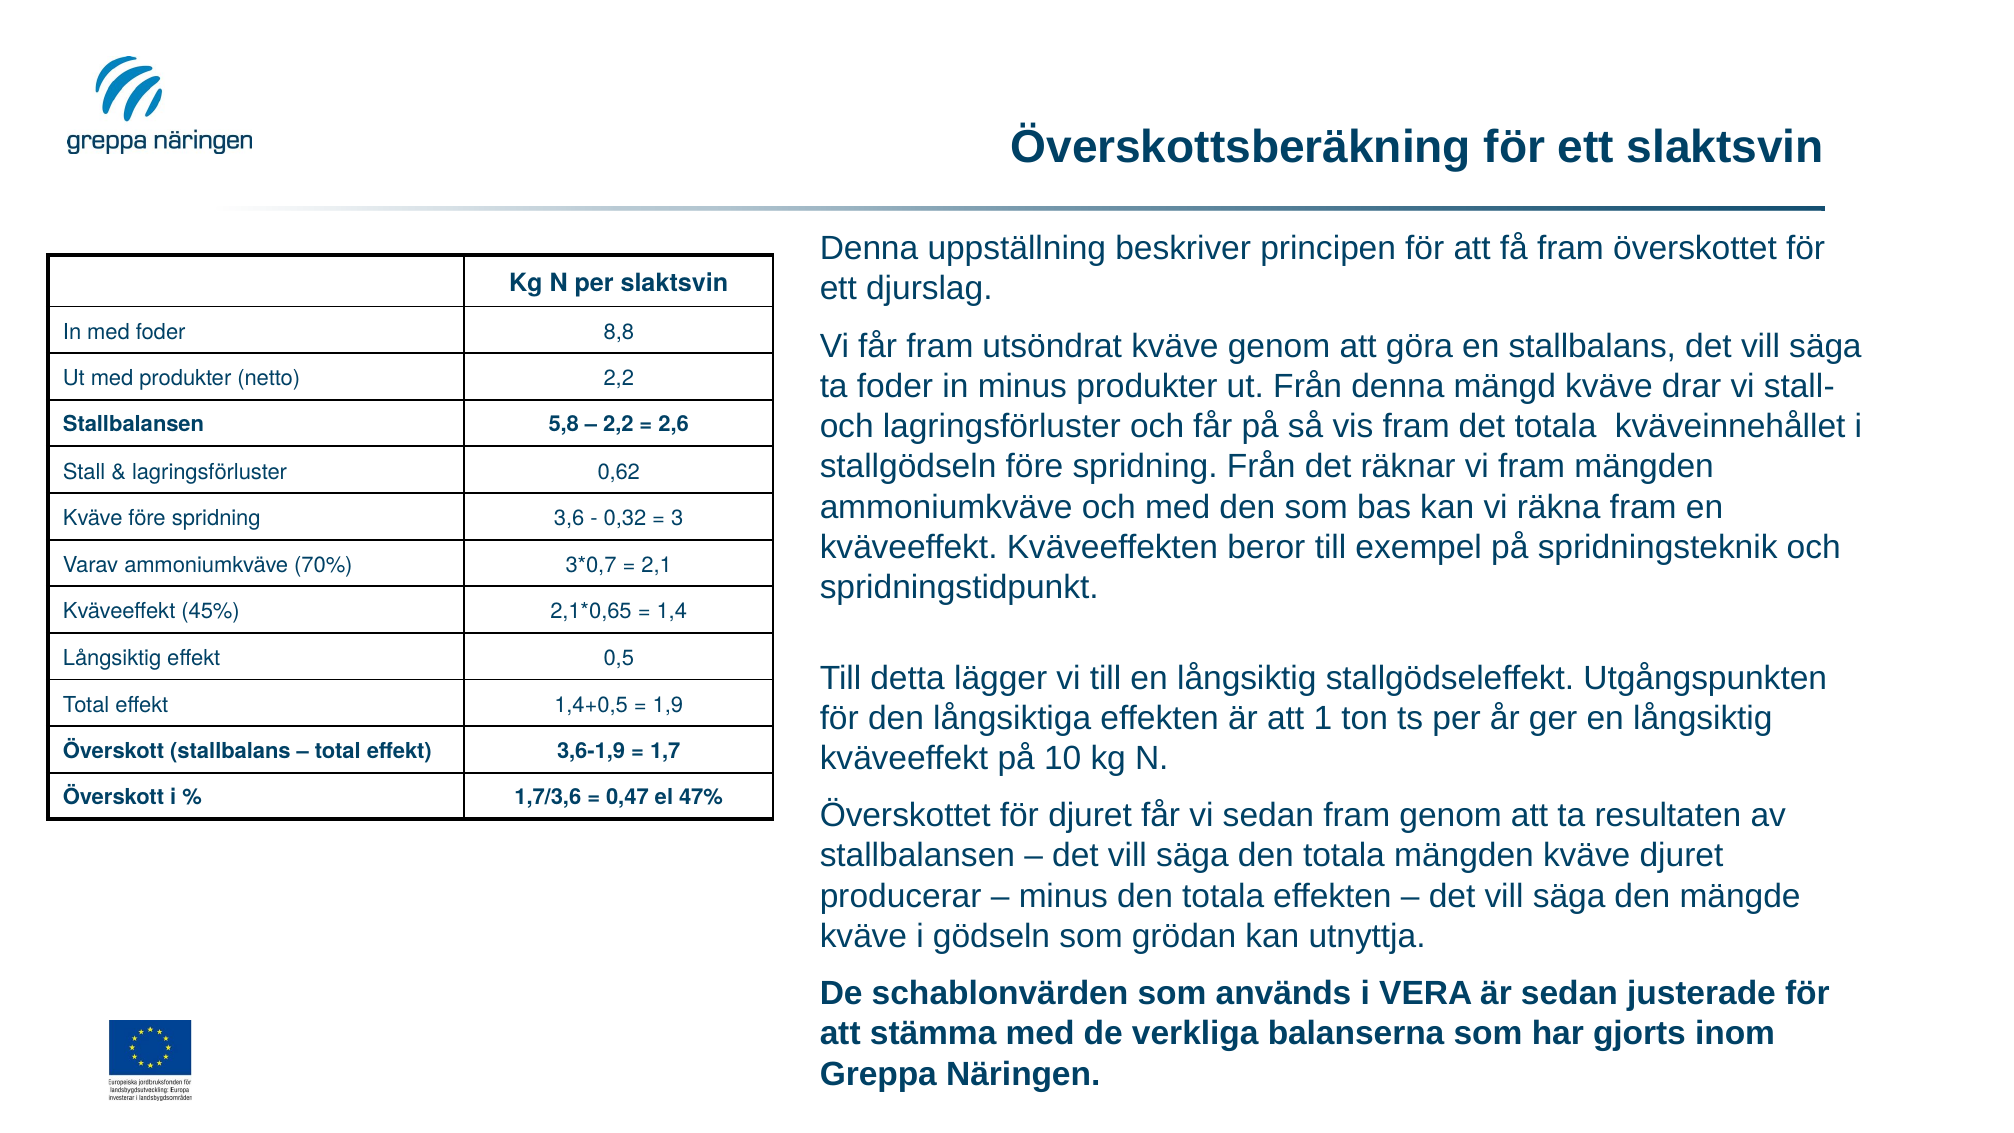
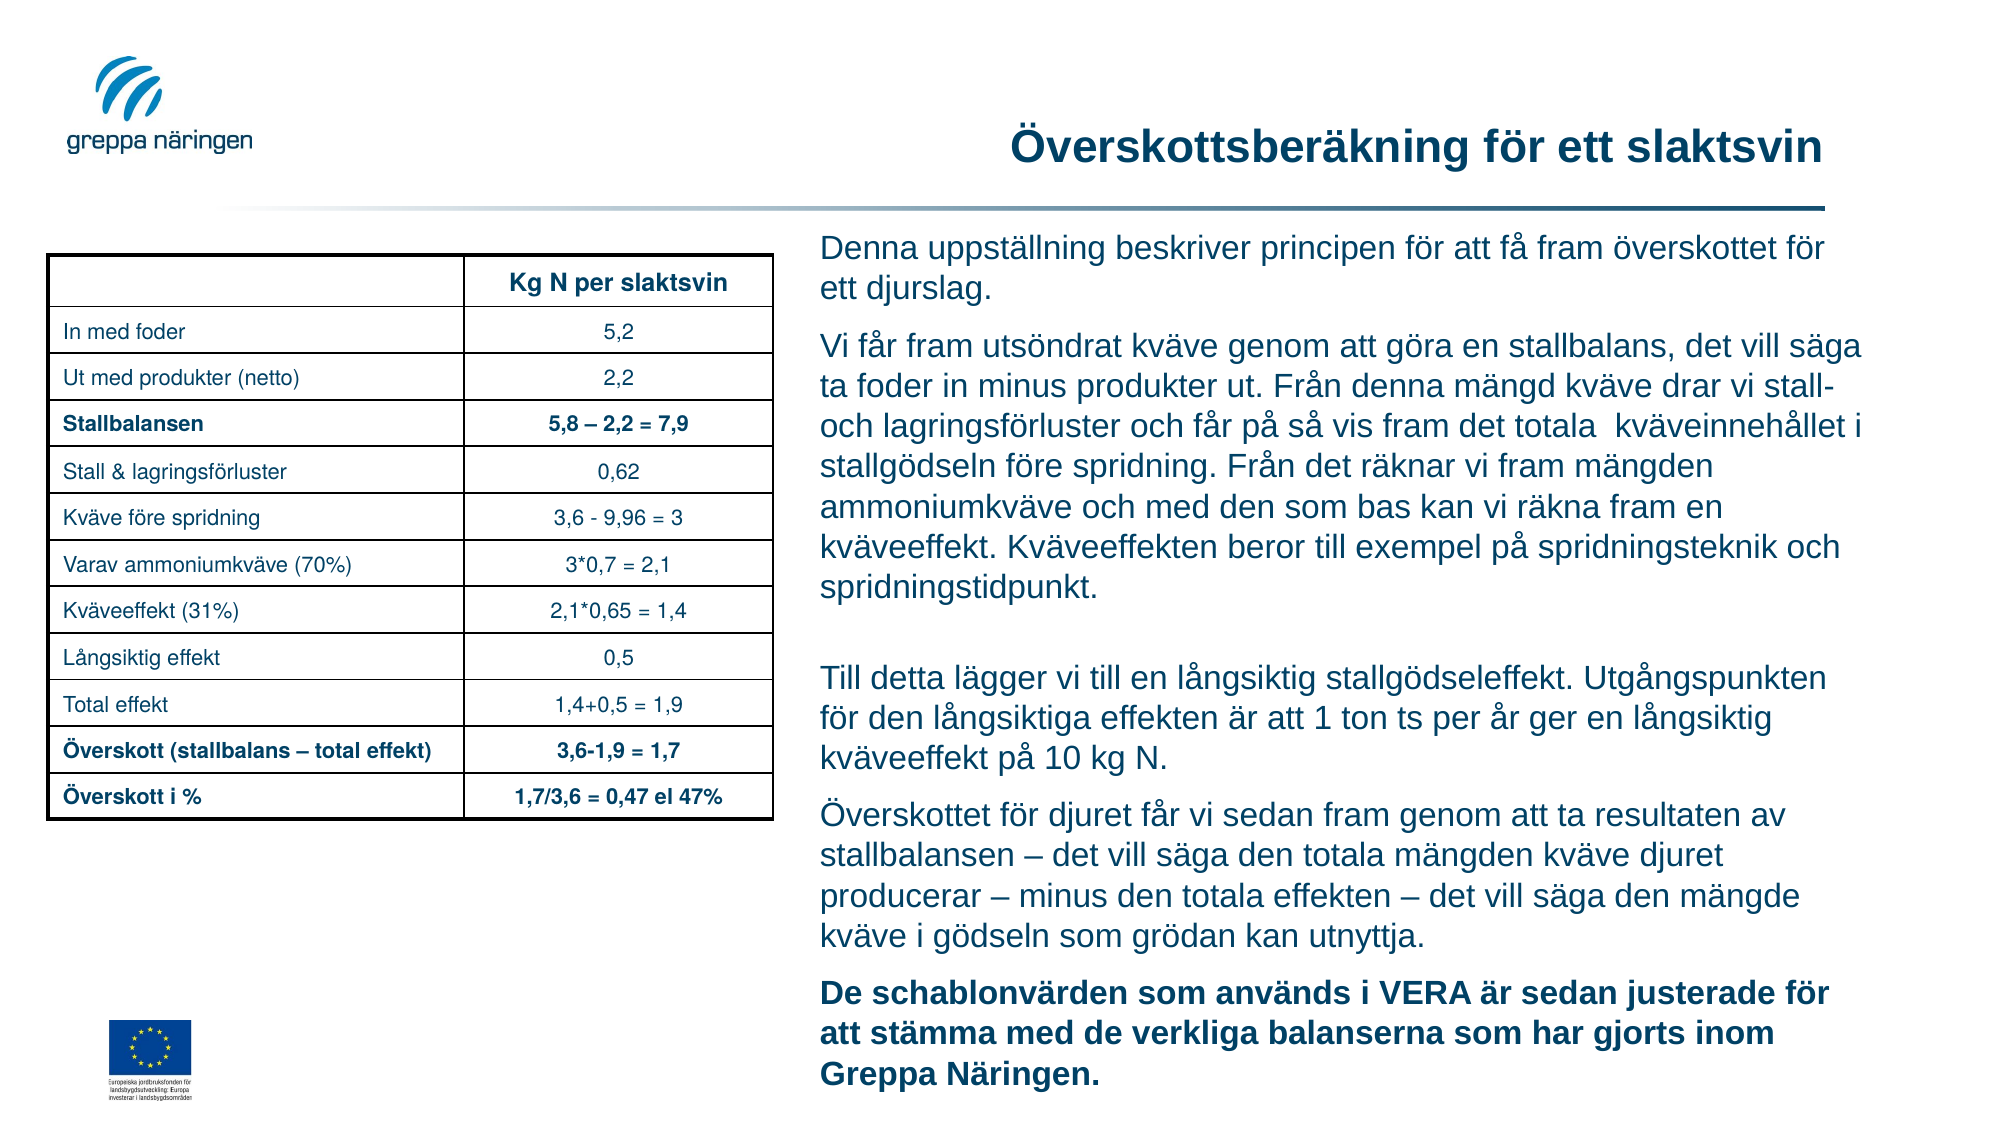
8,8: 8,8 -> 5,2 (619, 332)
2,6: 2,6 -> 7,9 (674, 425)
0,32: 0,32 -> 9,96 (625, 518)
45%: 45% -> 31% (211, 612)
